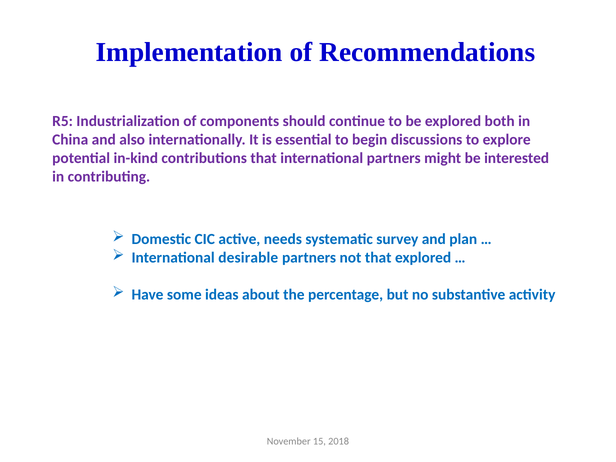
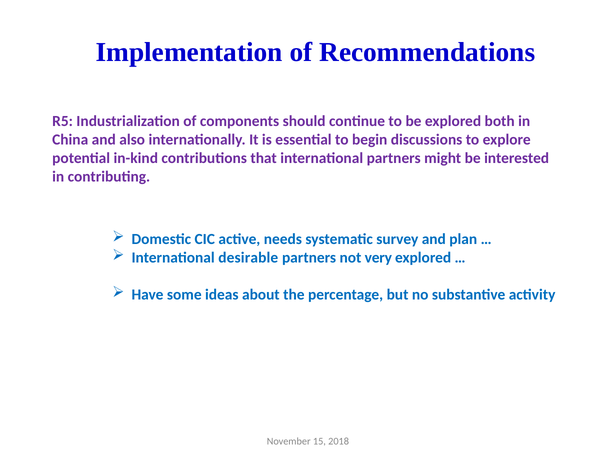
not that: that -> very (378, 258)
